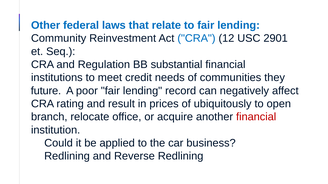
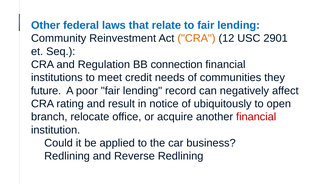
CRA colour: blue -> orange (196, 38)
substantial: substantial -> connection (177, 65)
prices: prices -> notice (164, 104)
